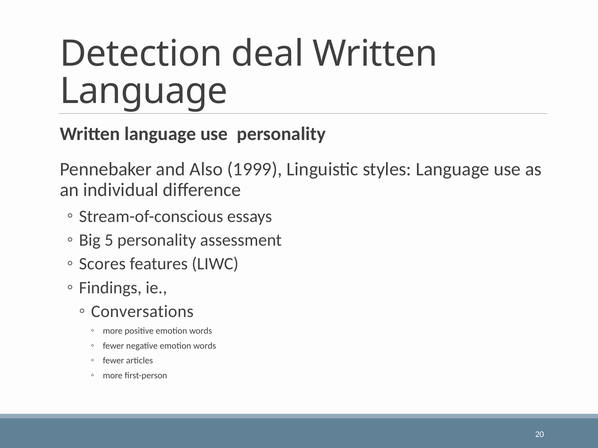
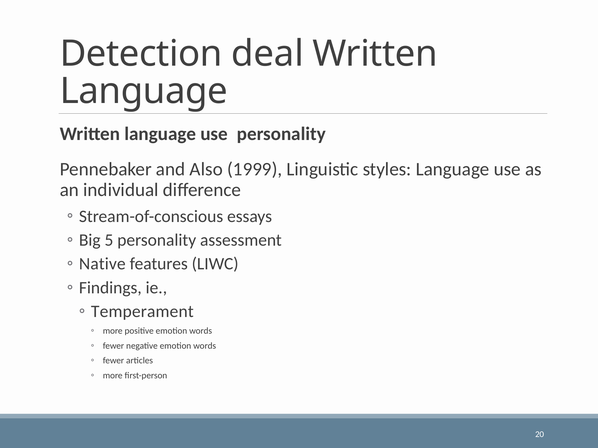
Scores: Scores -> Native (102, 264)
Conversations: Conversations -> Temperament (142, 312)
